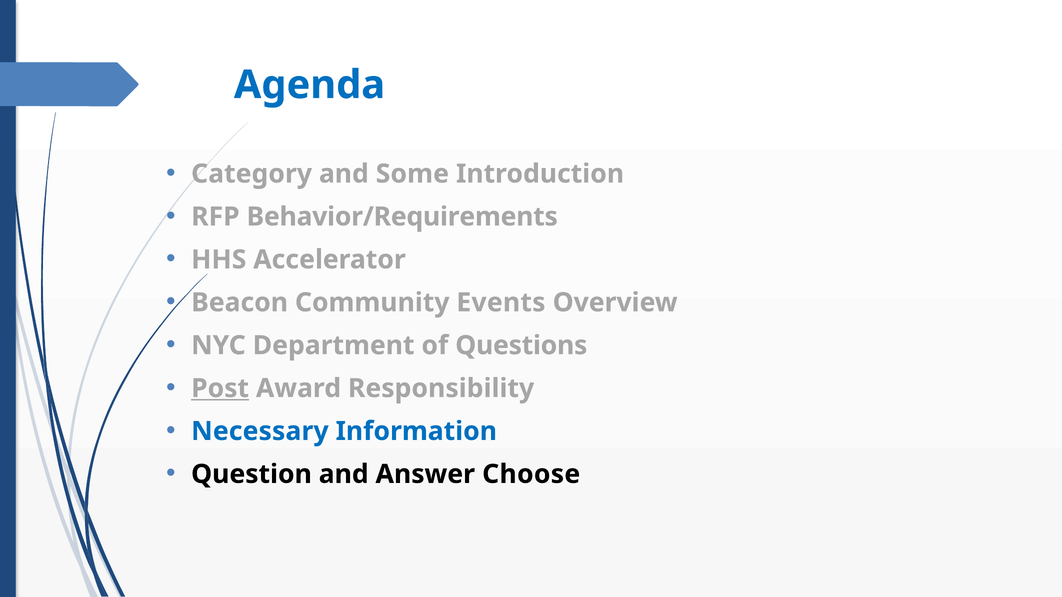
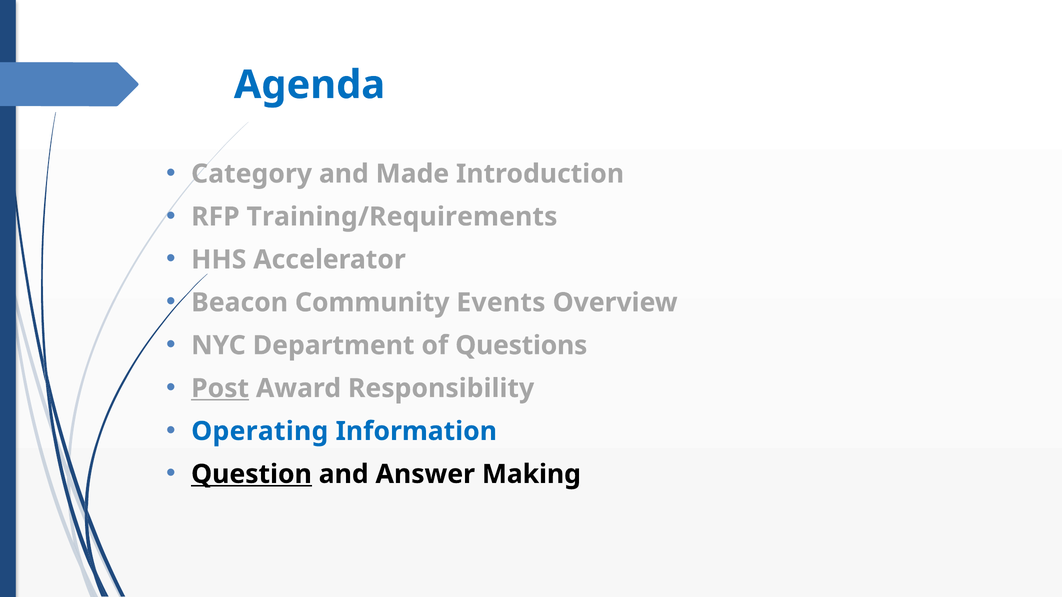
Some: Some -> Made (412, 174)
Behavior/Requirements: Behavior/Requirements -> Training/Requirements (402, 217)
Necessary: Necessary -> Operating (260, 432)
Question underline: none -> present (251, 474)
Choose: Choose -> Making (531, 474)
